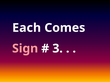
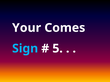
Each: Each -> Your (27, 28)
Sign colour: pink -> light blue (25, 49)
3: 3 -> 5 (58, 49)
